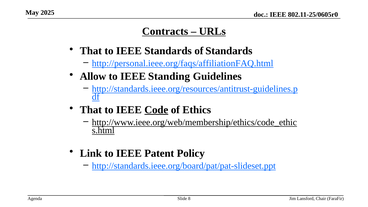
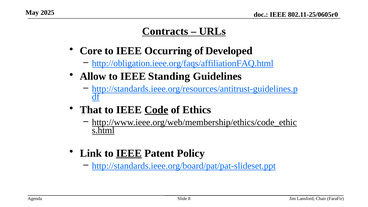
That: That -> Core (91, 51)
IEEE Standards: Standards -> Occurring (168, 51)
of Standards: Standards -> Developed (229, 51)
http://personal.ieee.org/faqs/affiliationFAQ.html: http://personal.ieee.org/faqs/affiliationFAQ.html -> http://obligation.ieee.org/faqs/affiliationFAQ.html (183, 63)
IEEE underline: none -> present (129, 153)
